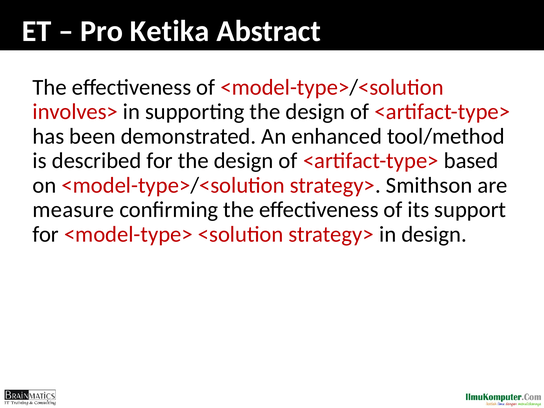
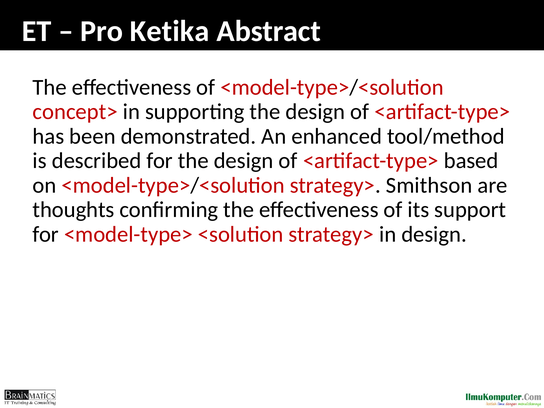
involves>: involves> -> concept> (75, 112)
measure: measure -> thoughts (74, 210)
